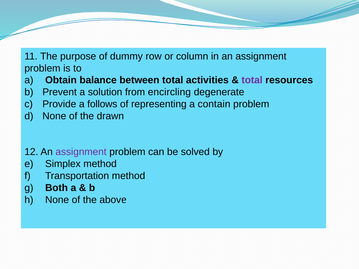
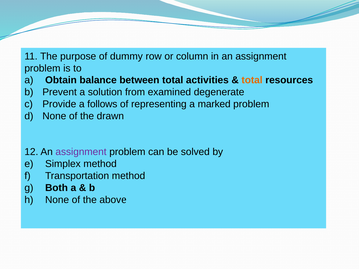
total colour: purple -> orange (252, 80)
encircling: encircling -> examined (169, 92)
contain: contain -> marked (214, 104)
